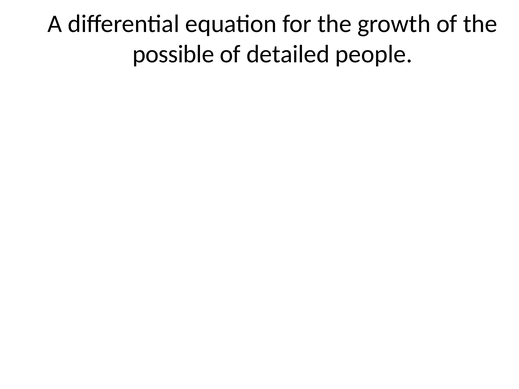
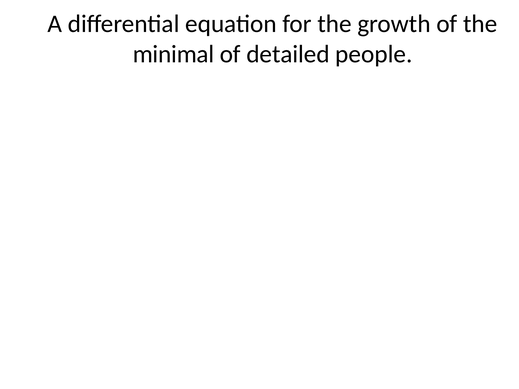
possible: possible -> minimal (173, 54)
